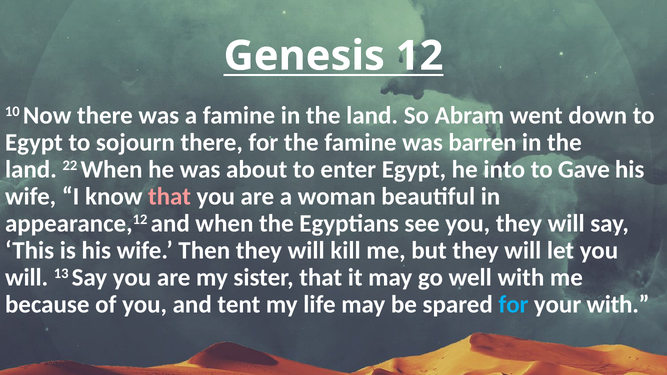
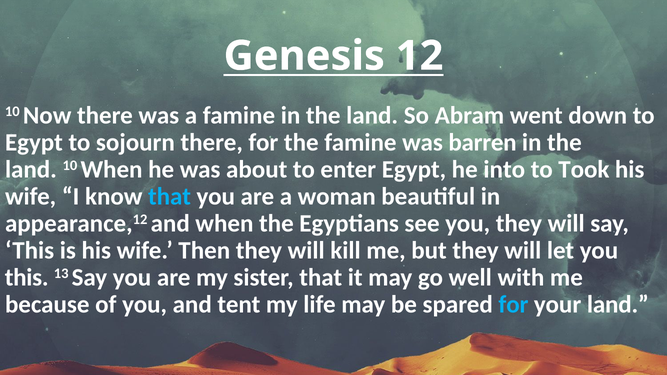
land 22: 22 -> 10 (70, 166)
Gave: Gave -> Took (584, 170)
that colour: pink -> light blue (170, 197)
will: will -> this (27, 278)
your with: with -> land (618, 305)
